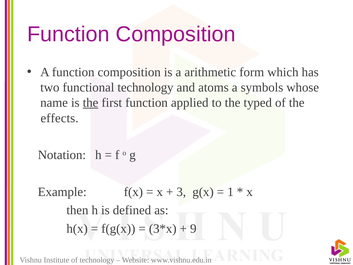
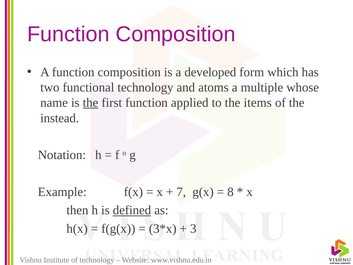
arithmetic: arithmetic -> developed (210, 72)
symbols: symbols -> multiple (262, 87)
typed: typed -> items (258, 103)
effects: effects -> instead (60, 118)
3: 3 -> 7 (181, 192)
1: 1 -> 8 (230, 192)
defined underline: none -> present (132, 210)
9: 9 -> 3 (193, 229)
